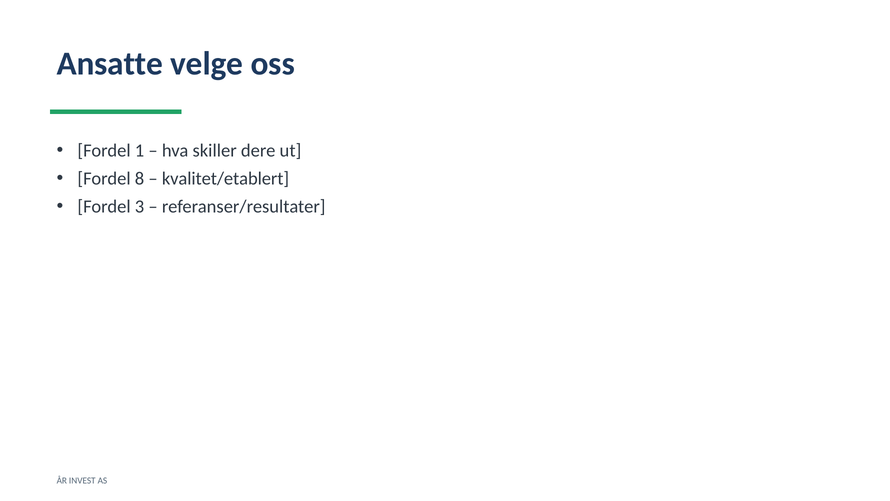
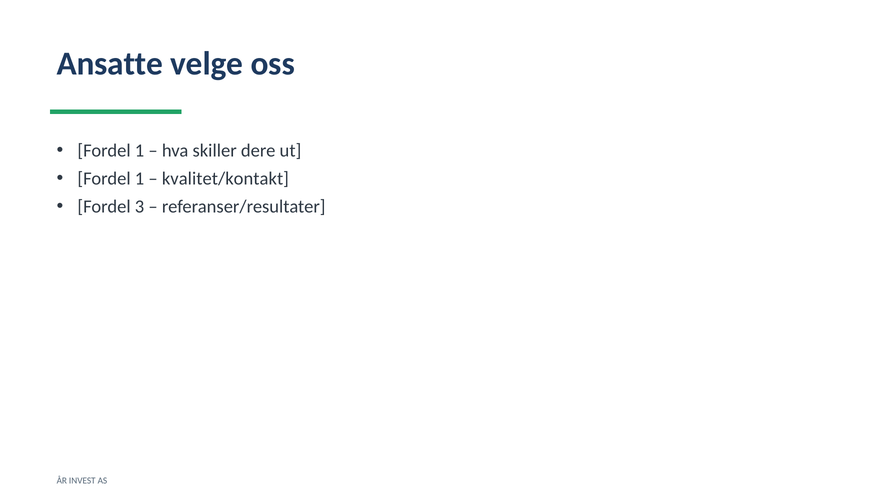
8: 8 -> 1 (140, 179)
kvalitet/etablert: kvalitet/etablert -> kvalitet/kontakt (225, 179)
